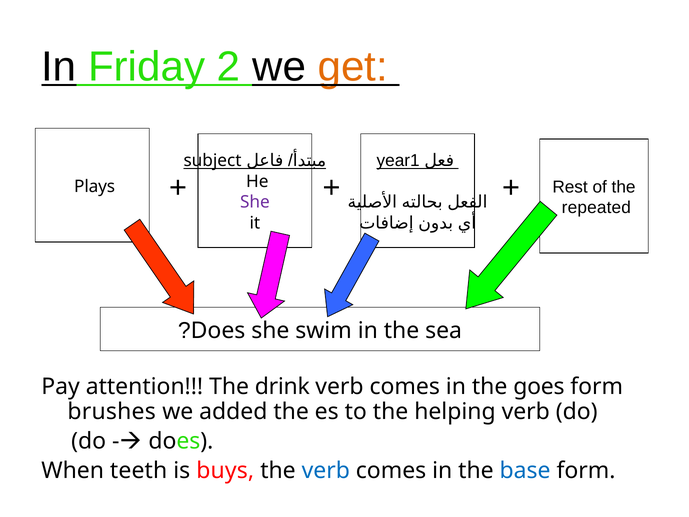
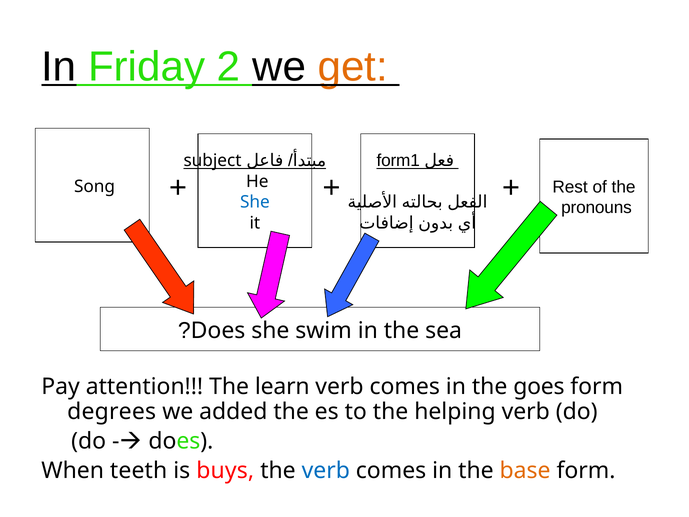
year1: year1 -> form1 (398, 161)
Plays: Plays -> Song (95, 186)
She colour: purple -> blue (255, 202)
repeated: repeated -> pronouns (596, 207)
drink: drink -> learn (282, 387)
brushes: brushes -> degrees (112, 412)
base colour: blue -> orange (525, 470)
